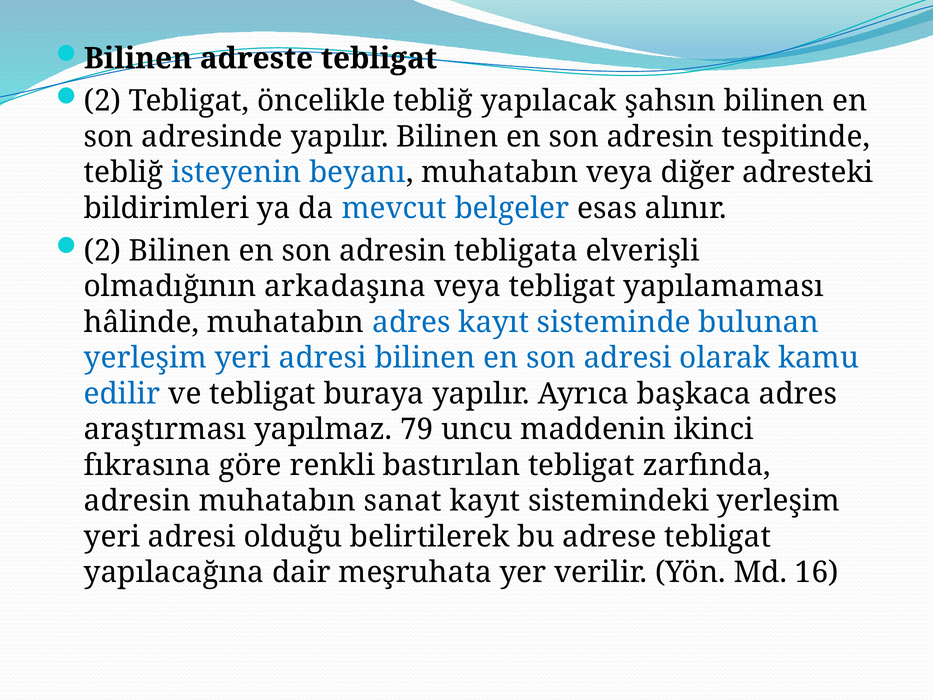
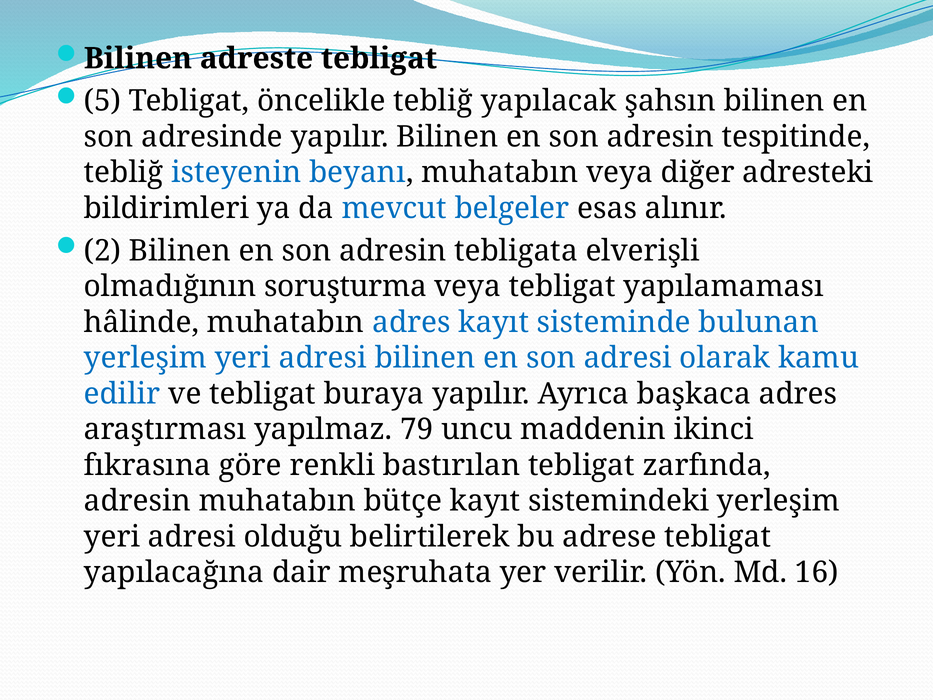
2: 2 -> 5 (102, 101)
arkadaşına: arkadaşına -> soruşturma (346, 286)
sanat: sanat -> bütçe (403, 501)
